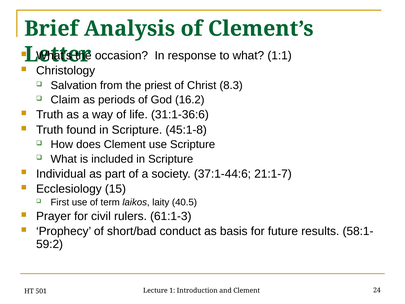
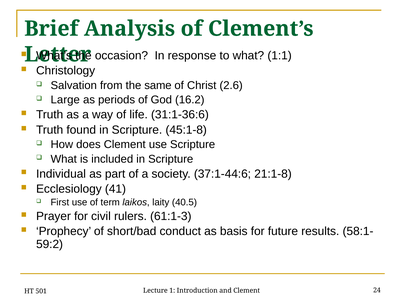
priest: priest -> same (158, 85)
8.3: 8.3 -> 2.6 (231, 85)
Claim: Claim -> Large (65, 100)
21:1-7: 21:1-7 -> 21:1-8 (273, 174)
15: 15 -> 41 (115, 189)
